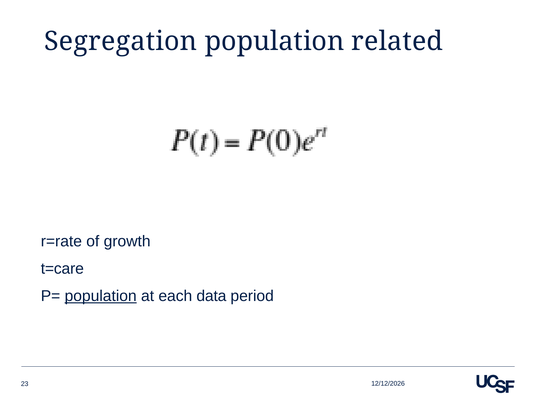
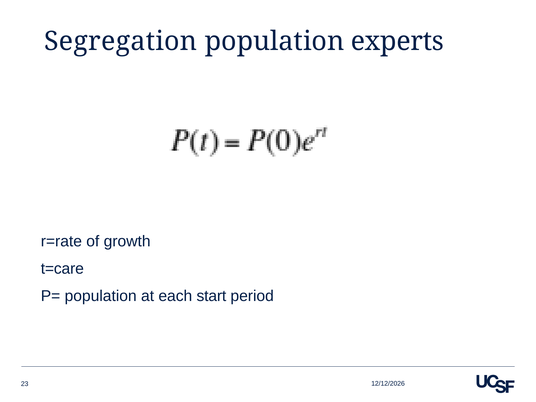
related: related -> experts (397, 41)
population underline: present -> none (101, 296)
data: data -> start (211, 296)
